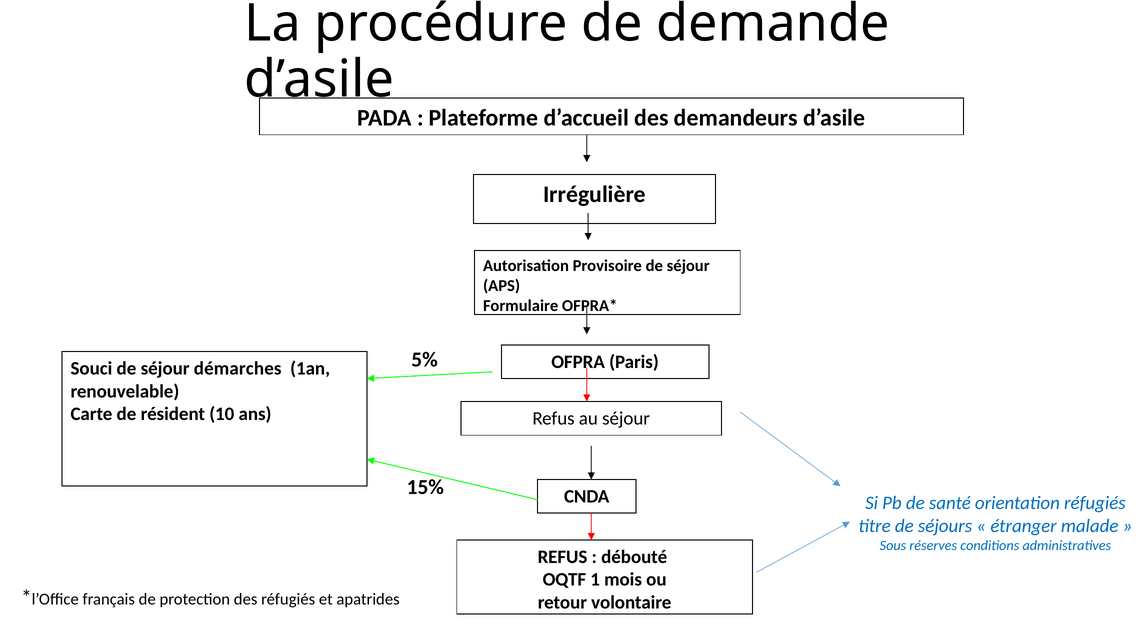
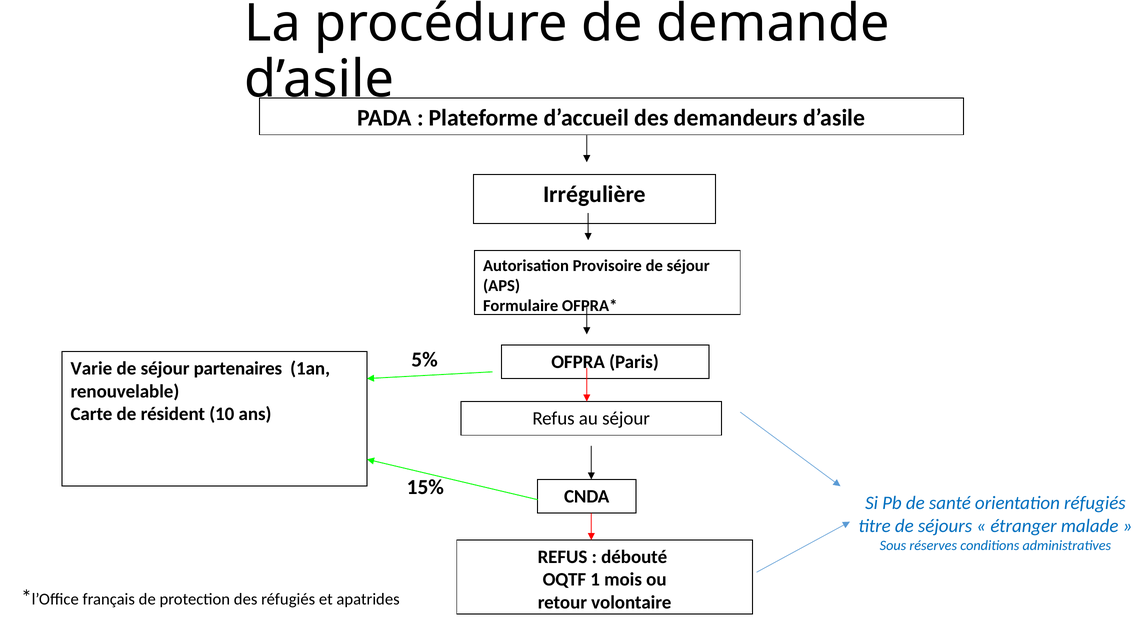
Souci: Souci -> Varie (91, 368)
démarches: démarches -> partenaires (238, 368)
